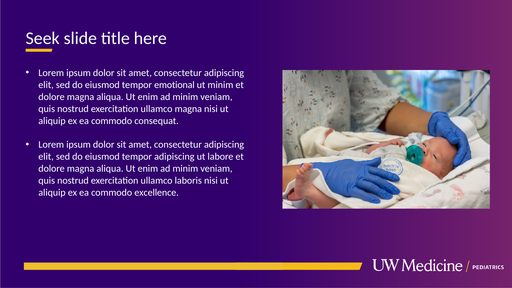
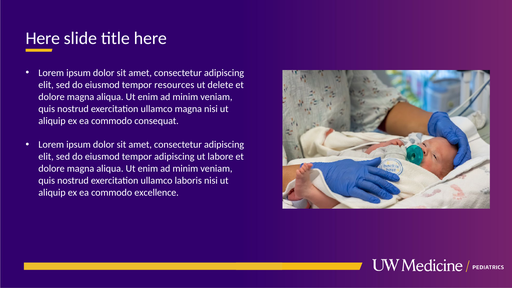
Seek: Seek -> Here (43, 38)
emotional: emotional -> resources (174, 85)
ut minim: minim -> delete (220, 85)
